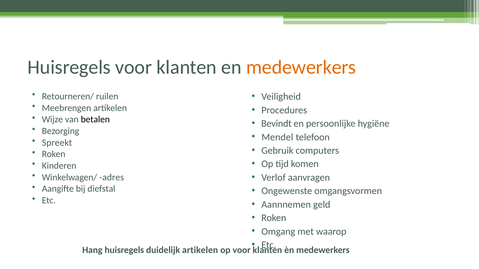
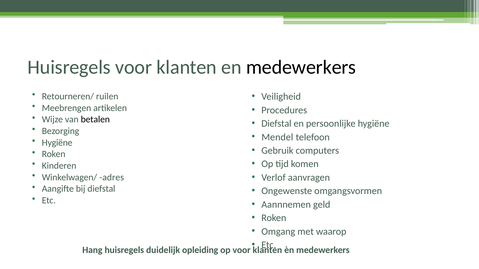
medewerkers colour: orange -> black (301, 67)
Bevindt: Bevindt -> Diefstal (276, 124)
Spreekt: Spreekt -> Hygiëne (57, 143)
duidelijk artikelen: artikelen -> opleiding (200, 250)
